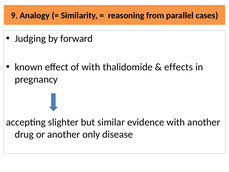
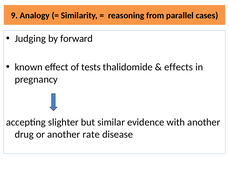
of with: with -> tests (91, 67)
only: only -> rate (91, 134)
